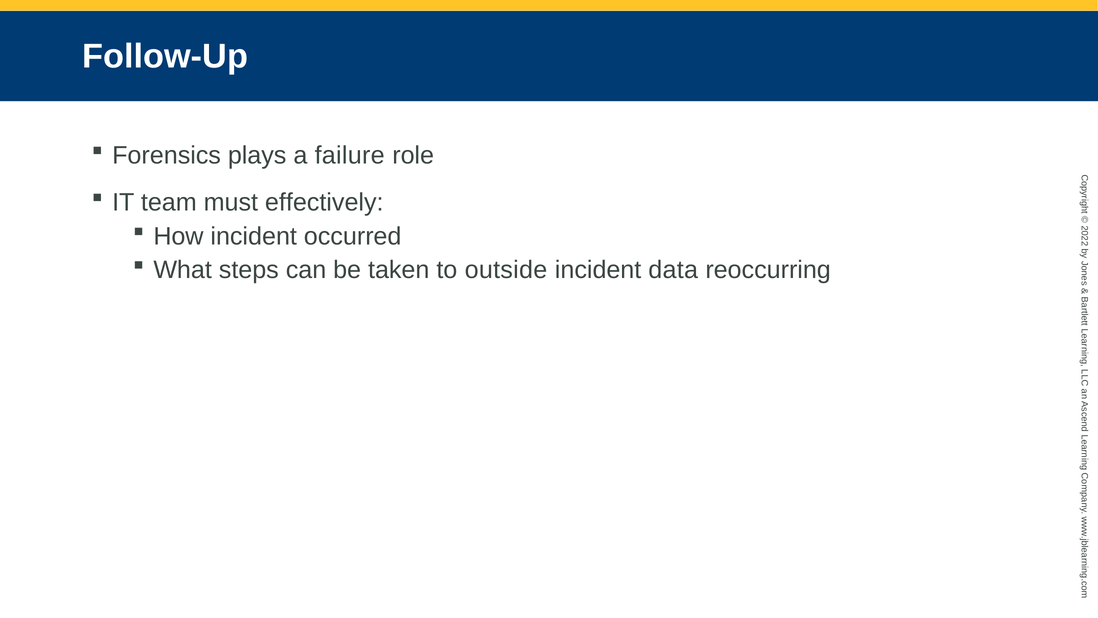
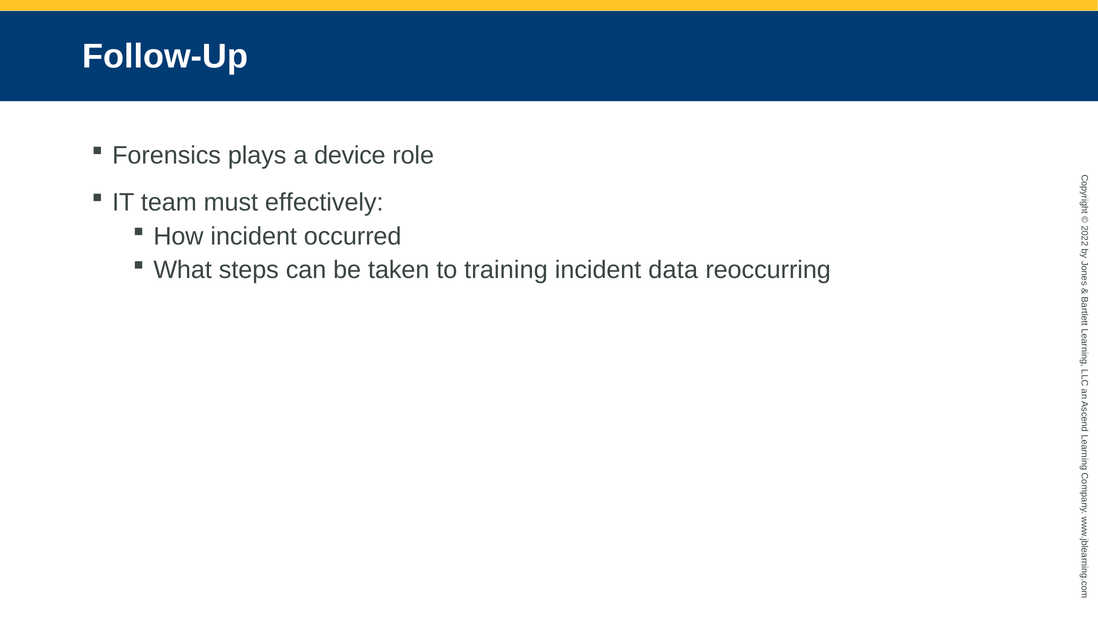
failure: failure -> device (350, 155)
outside: outside -> training (506, 270)
